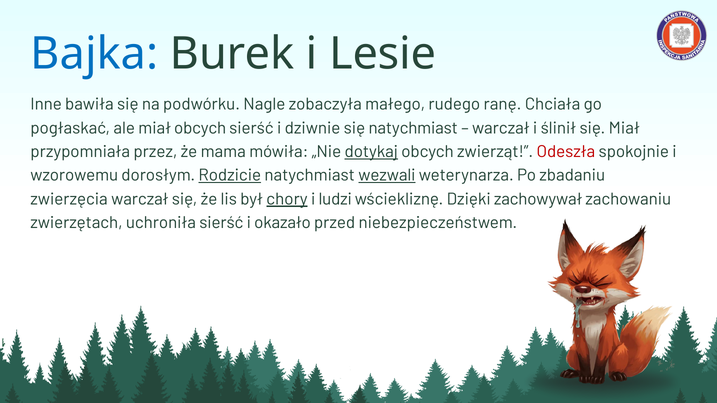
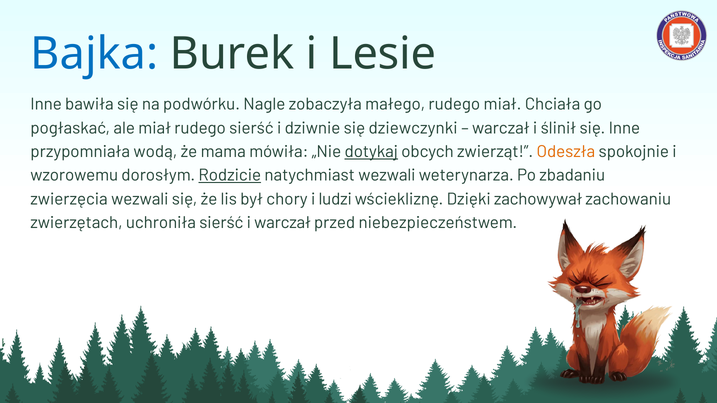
rudego ranę: ranę -> miał (502, 104)
miał obcych: obcych -> rudego (200, 128)
się natychmiast: natychmiast -> dziewczynki (413, 128)
się Miał: Miał -> Inne (624, 128)
przez: przez -> wodą (155, 152)
Odeszła colour: red -> orange (566, 152)
wezwali underline: present -> none (387, 175)
zwierzęcia warczał: warczał -> wezwali (140, 199)
chory underline: present -> none (287, 199)
i okazało: okazało -> warczał (283, 223)
